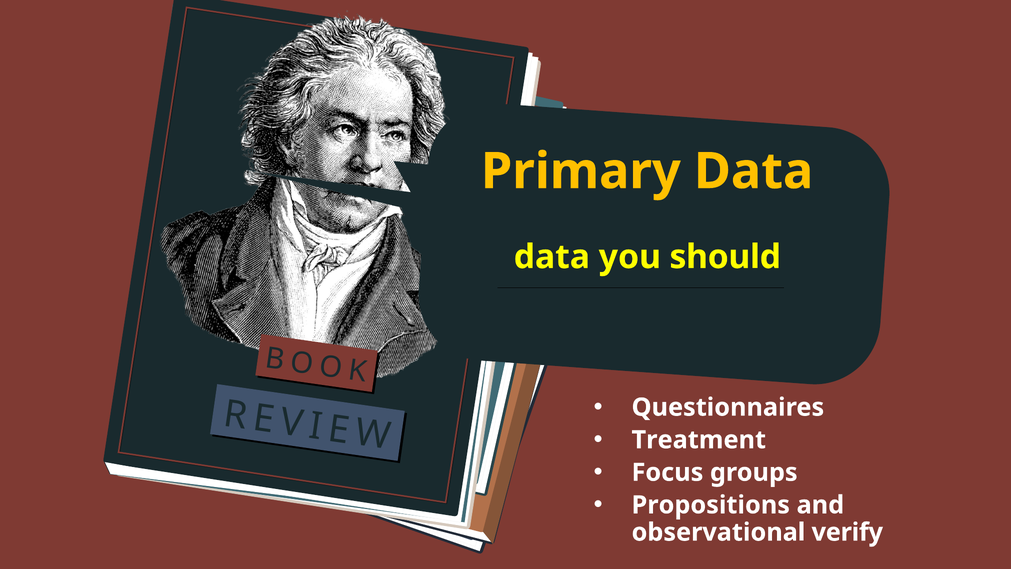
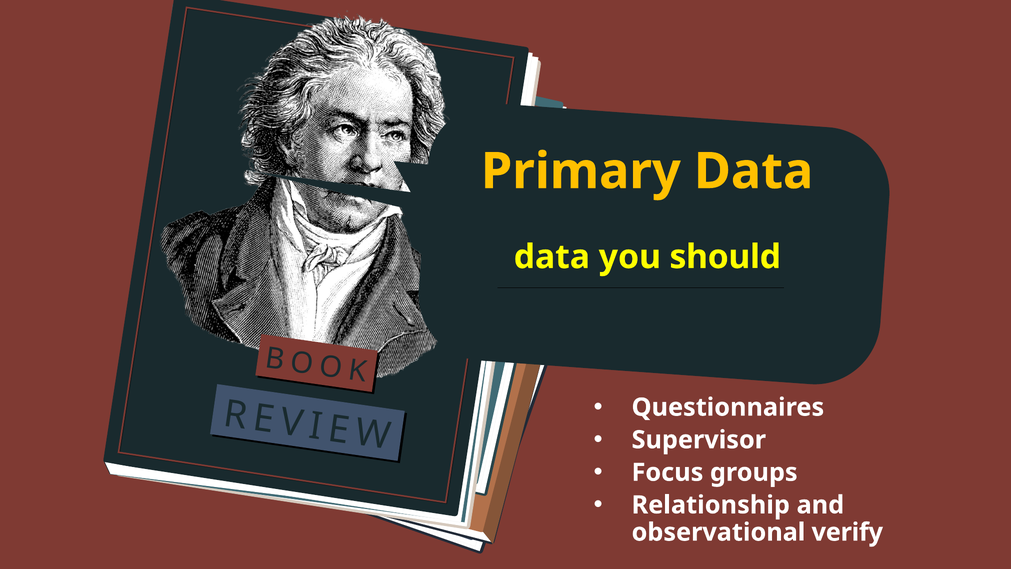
Treatment: Treatment -> Supervisor (699, 440)
Propositions: Propositions -> Relationship (711, 505)
